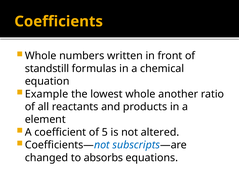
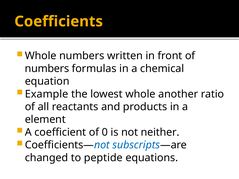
standstill: standstill -> numbers (47, 69)
5: 5 -> 0 (105, 132)
altered: altered -> neither (160, 132)
absorbs: absorbs -> peptide (103, 158)
